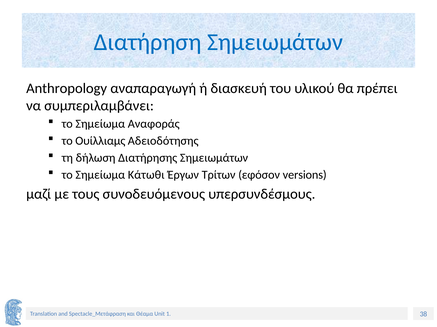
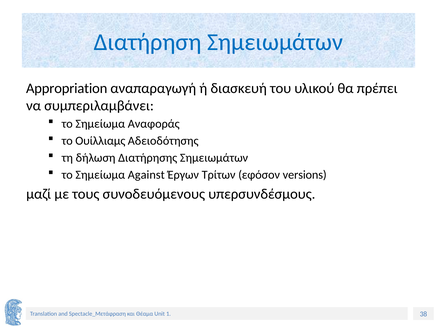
Anthropology: Anthropology -> Appropriation (67, 88)
Κάτωθι: Κάτωθι -> Against (146, 175)
